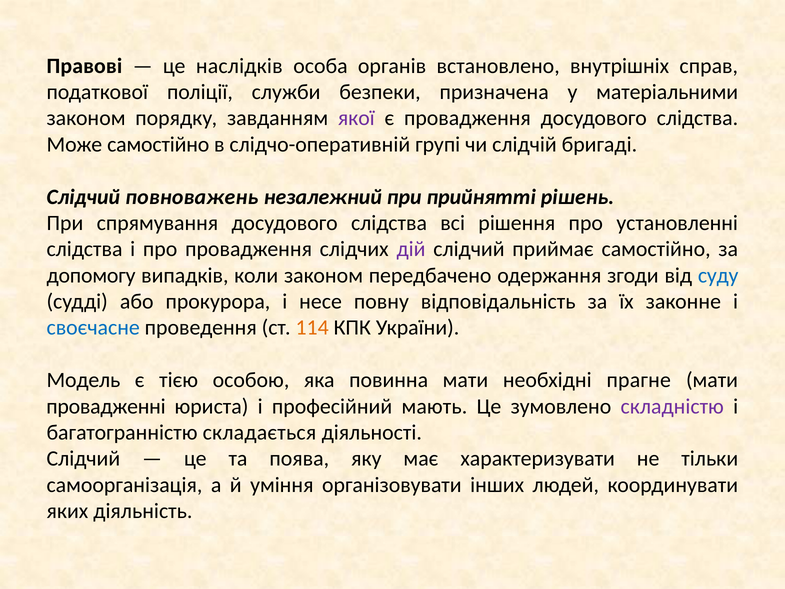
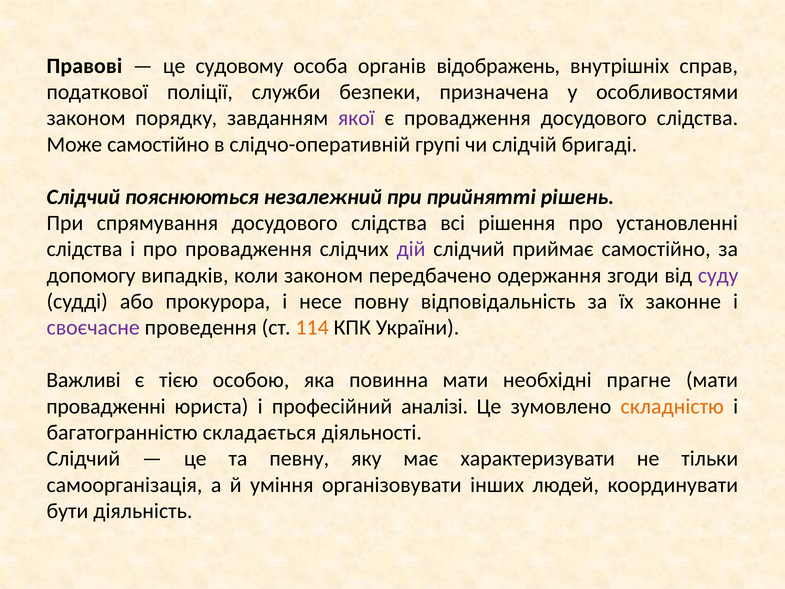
наслідків: наслідків -> судовому (239, 66)
встановлено: встановлено -> відображень (498, 66)
матеріальними: матеріальними -> особливостями (667, 92)
повноважень: повноважень -> пояснюються (192, 197)
суду colour: blue -> purple (718, 275)
своєчасне colour: blue -> purple (93, 328)
Модель: Модель -> Важливі (83, 380)
мають: мають -> аналізі (435, 406)
складністю colour: purple -> orange (672, 406)
поява: поява -> певну (299, 458)
яких: яких -> бути (67, 511)
